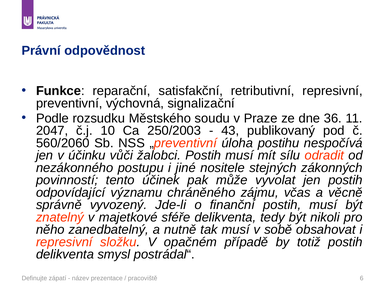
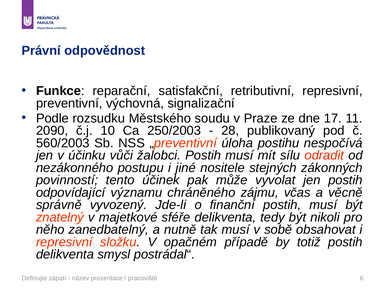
36: 36 -> 17 (333, 118)
2047: 2047 -> 2090 (52, 130)
43: 43 -> 28 (230, 130)
560/2060: 560/2060 -> 560/2003 (63, 143)
